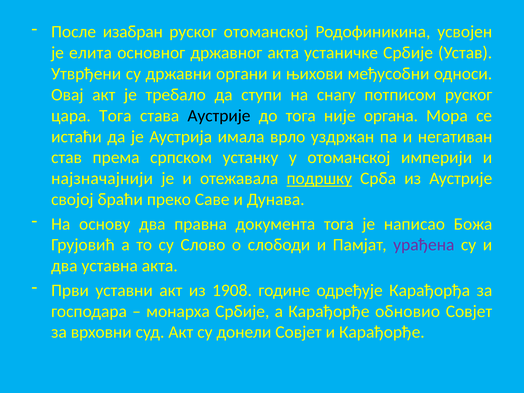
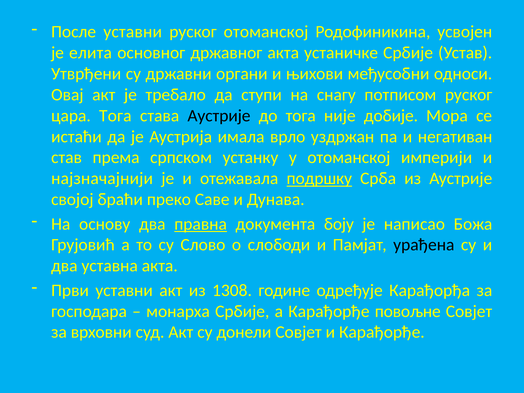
После изабран: изабран -> уставни (133, 32)
органа: органа -> добије (391, 116)
правна underline: none -> present (201, 224)
документа тога: тога -> боју (339, 224)
урађена colour: purple -> black (424, 245)
1908: 1908 -> 1308 (232, 290)
обновио: обновио -> повољне (408, 311)
